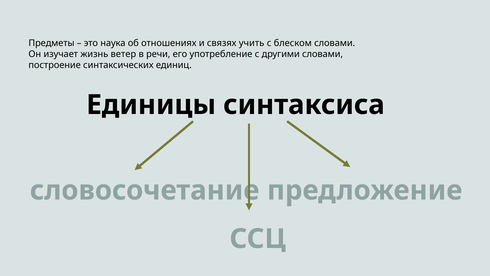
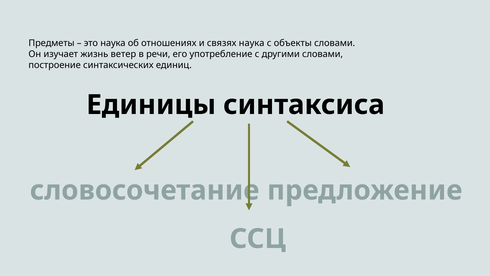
связях учить: учить -> наука (252, 43)
блеском: блеском -> объекты (293, 43)
